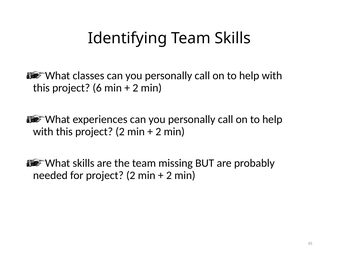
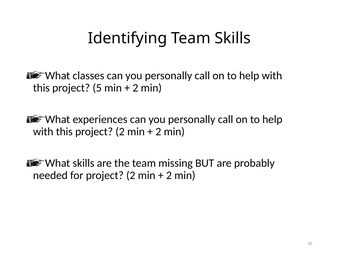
6: 6 -> 5 (97, 88)
